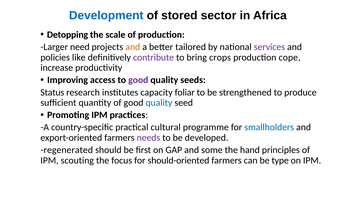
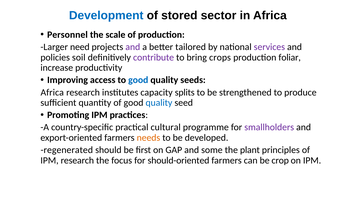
Detopping: Detopping -> Personnel (67, 35)
and colour: orange -> purple (133, 47)
like: like -> soil (79, 57)
cope: cope -> foliar (290, 57)
good colour: purple -> blue (138, 80)
Status: Status -> Africa (52, 92)
foliar: foliar -> splits (185, 92)
smallholders colour: blue -> purple (269, 127)
needs colour: purple -> orange (148, 138)
hand: hand -> plant (250, 150)
IPM scouting: scouting -> research (77, 161)
type: type -> crop (280, 161)
